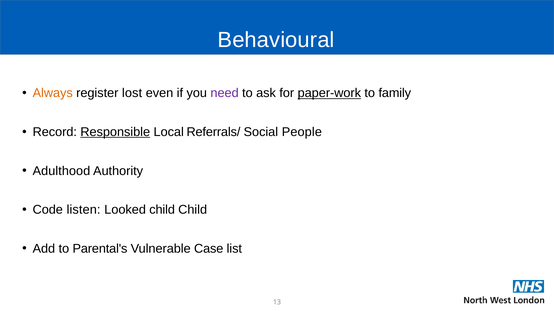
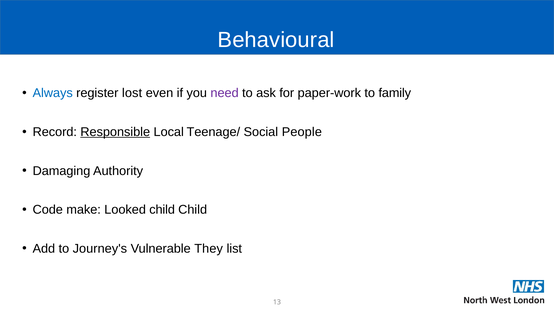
Always colour: orange -> blue (53, 93)
paper-work underline: present -> none (329, 93)
Referrals/: Referrals/ -> Teenage/ (213, 132)
Adulthood: Adulthood -> Damaging (61, 171)
listen: listen -> make (84, 210)
Parental's: Parental's -> Journey's (100, 249)
Case: Case -> They (209, 249)
